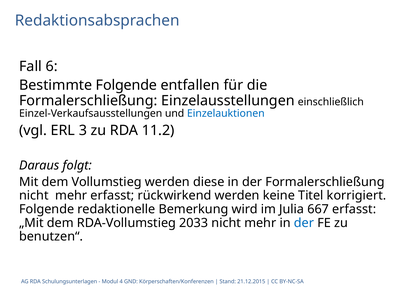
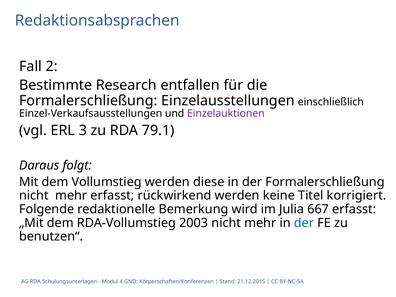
6: 6 -> 2 (52, 66)
Bestimmte Folgende: Folgende -> Research (126, 85)
Einzelauktionen colour: blue -> purple (226, 113)
11.2: 11.2 -> 79.1 (158, 130)
2033: 2033 -> 2003 (194, 223)
